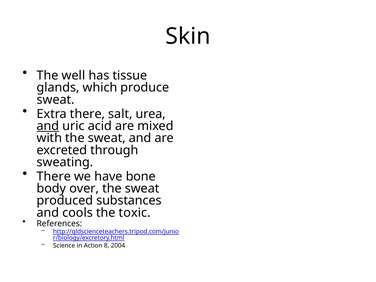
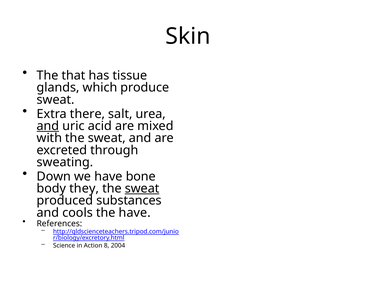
well: well -> that (74, 76)
There: There -> Down (54, 177)
over: over -> they (84, 189)
sweat underline: none -> present (142, 189)
the toxic: toxic -> have (135, 213)
